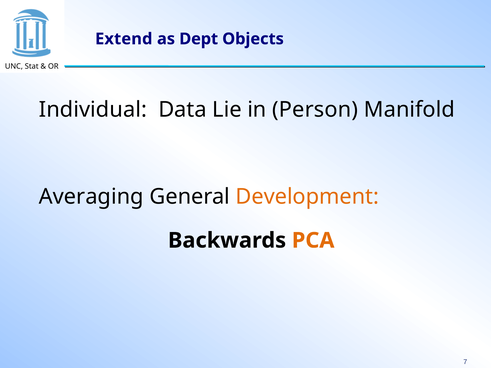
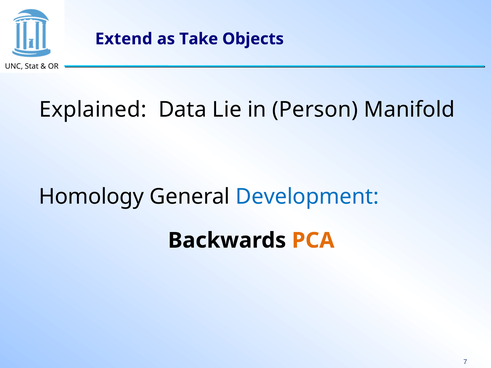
Dept: Dept -> Take (199, 39)
Individual: Individual -> Explained (93, 110)
Averaging: Averaging -> Homology (91, 197)
Development colour: orange -> blue (307, 197)
